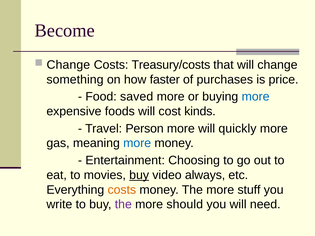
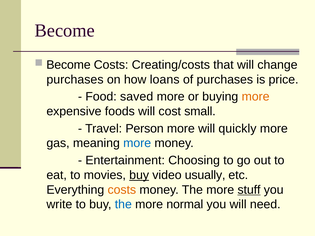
Change: Change -> Become (68, 65)
Treasury/costs: Treasury/costs -> Creating/costs (171, 65)
something: something -> purchases (75, 80)
faster: faster -> loans (165, 80)
more colour: blue -> orange (256, 97)
kinds: kinds -> small (200, 111)
always: always -> usually (205, 175)
stuff underline: none -> present (249, 190)
the colour: purple -> blue (123, 205)
should: should -> normal (185, 205)
